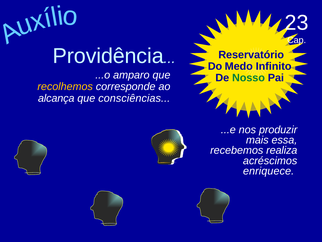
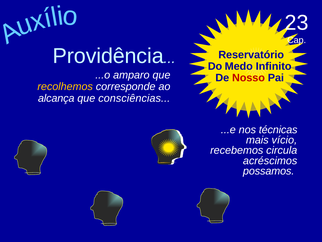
Nosso colour: green -> red (248, 78)
produzir: produzir -> técnicas (278, 129)
essa: essa -> vício (284, 140)
realiza: realiza -> circula (282, 150)
enriquece: enriquece -> possamos (269, 171)
